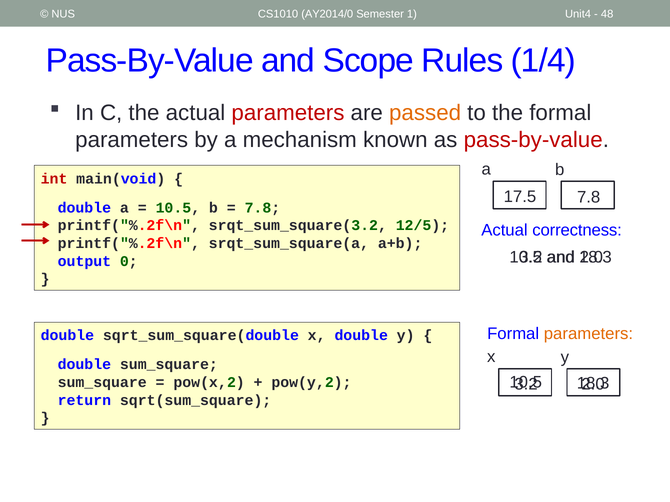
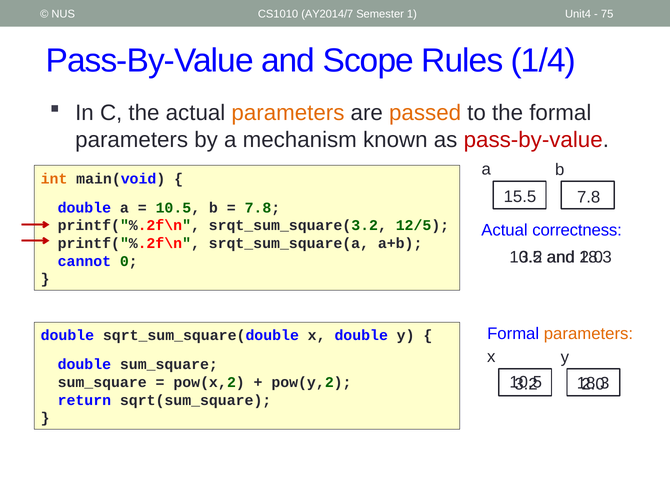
AY2014/0: AY2014/0 -> AY2014/7 (327, 14)
48: 48 -> 75 (607, 14)
parameters colour: red -> orange (288, 113)
int colour: red -> orange (54, 179)
17.5: 17.5 -> 15.5 (520, 197)
output: output -> cannot (84, 261)
